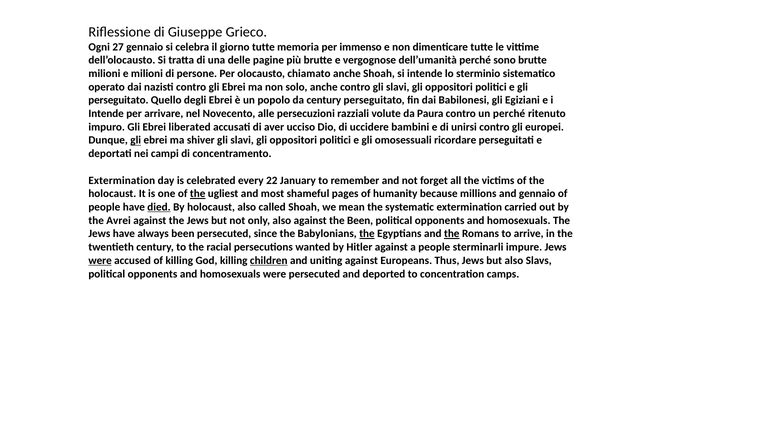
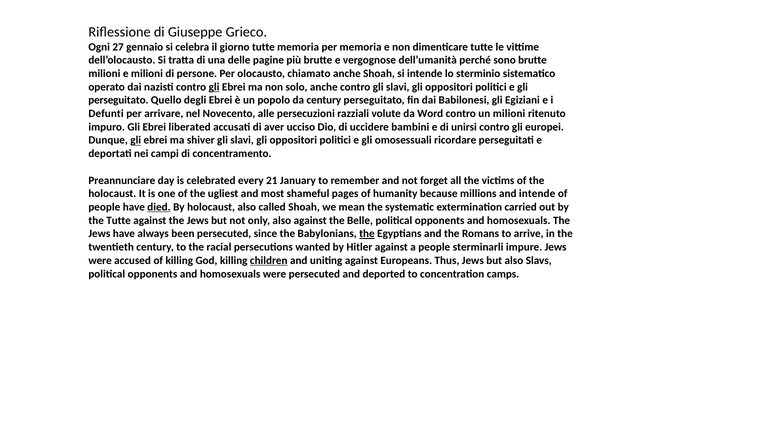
per immenso: immenso -> memoria (361, 47)
gli underline: none -> present (214, 87)
Intende: Intende -> Defunti (106, 114)
Paura: Paura -> Word (430, 114)
un perché: perché -> milioni (509, 114)
Extermination: Extermination -> Preannunciare (122, 180)
22: 22 -> 21 (272, 180)
the underline: present -> none (198, 194)
and gennaio: gennaio -> intende (537, 194)
the Avrei: Avrei -> Tutte (119, 220)
the Been: Been -> Belle (360, 220)
the underline: present -> none (452, 234)
were underline: present -> none (100, 260)
